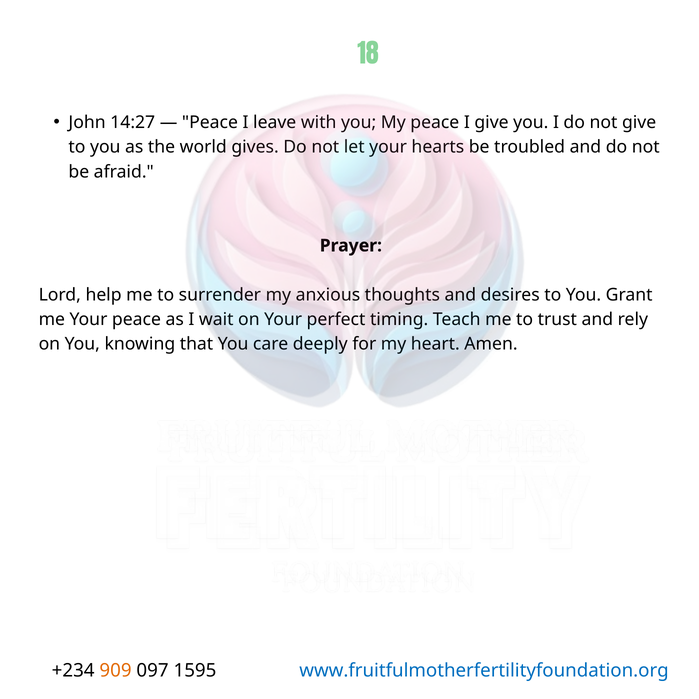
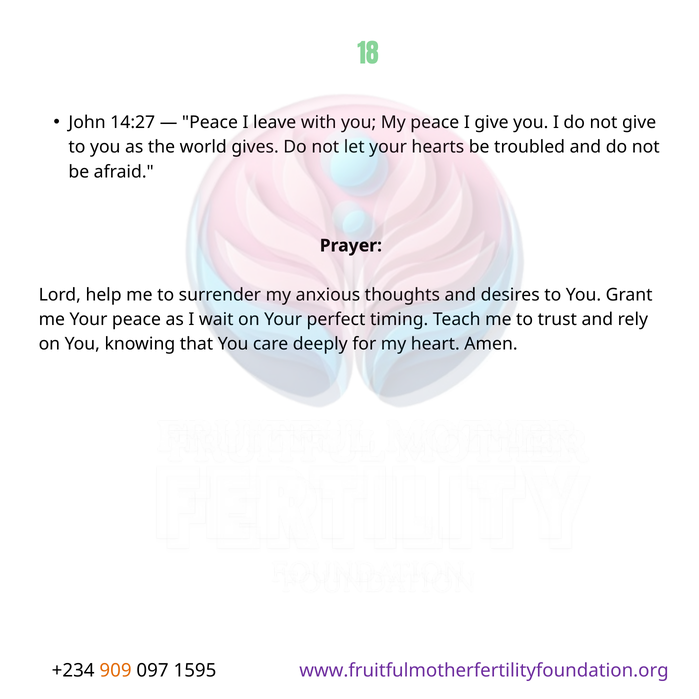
www.fruitfulmotherfertilityfoundation.org colour: blue -> purple (484, 670)
